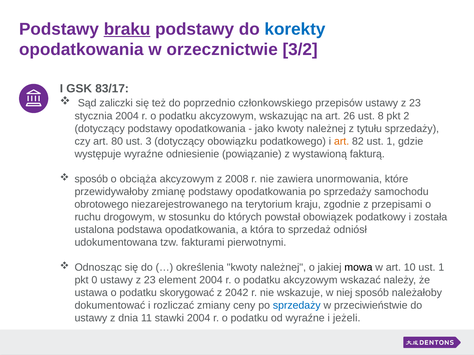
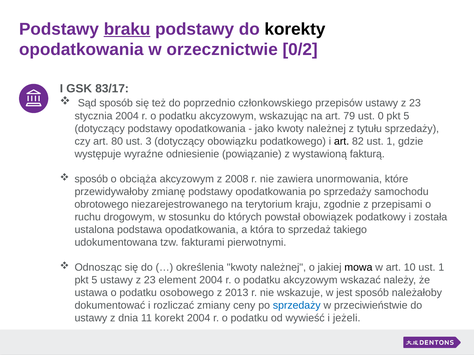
korekty colour: blue -> black (295, 29)
3/2: 3/2 -> 0/2 (300, 50)
Sąd zaliczki: zaliczki -> sposób (116, 103)
26: 26 -> 79 (349, 116)
8: 8 -> 0 (381, 116)
2: 2 -> 5 (406, 116)
art colour: orange -> black (342, 141)
odniósł: odniósł -> takiego (350, 230)
0: 0 -> 5 (94, 280)
skorygować: skorygować -> osobowego (187, 293)
2042: 2042 -> 2013 (237, 293)
niej: niej -> jest (344, 293)
stawki: stawki -> korekt (169, 318)
od wyraźne: wyraźne -> wywieść (305, 318)
